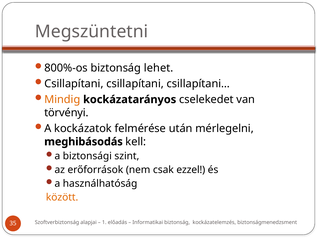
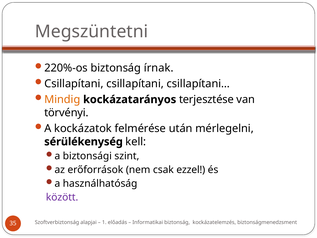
800%-os: 800%-os -> 220%-os (66, 68)
lehet: lehet -> írnak (159, 68)
cselekedet: cselekedet -> terjesztése (206, 99)
meghibásodás: meghibásodás -> sérülékenység (84, 142)
között colour: orange -> purple (62, 197)
